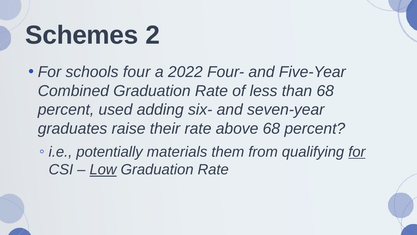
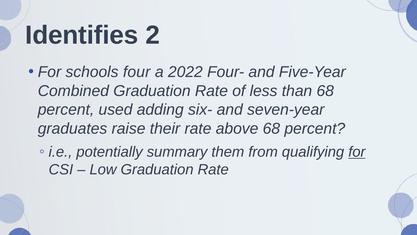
Schemes: Schemes -> Identifies (82, 35)
materials: materials -> summary (177, 152)
Low underline: present -> none (103, 169)
